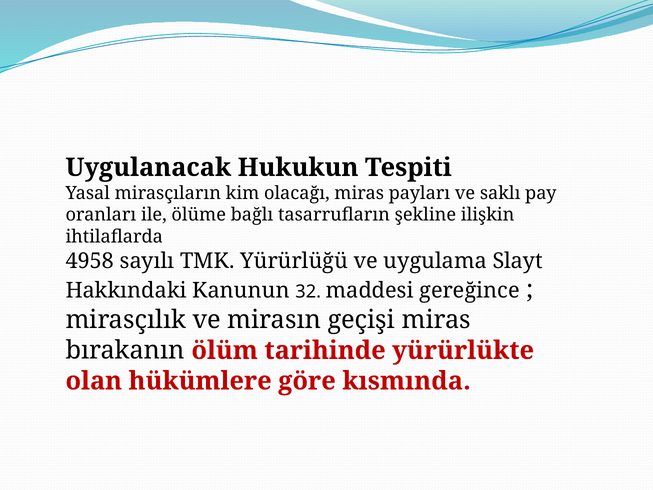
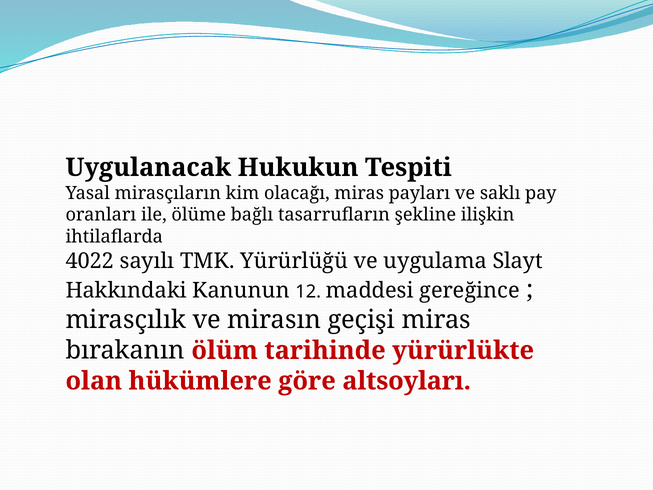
4958: 4958 -> 4022 (90, 261)
32: 32 -> 12 (308, 292)
kısmında: kısmında -> altsoyları (407, 381)
